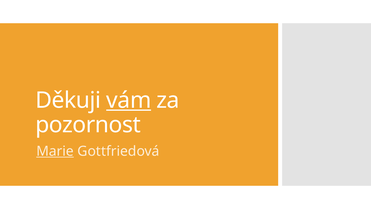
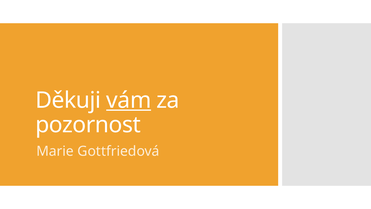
Marie underline: present -> none (55, 151)
